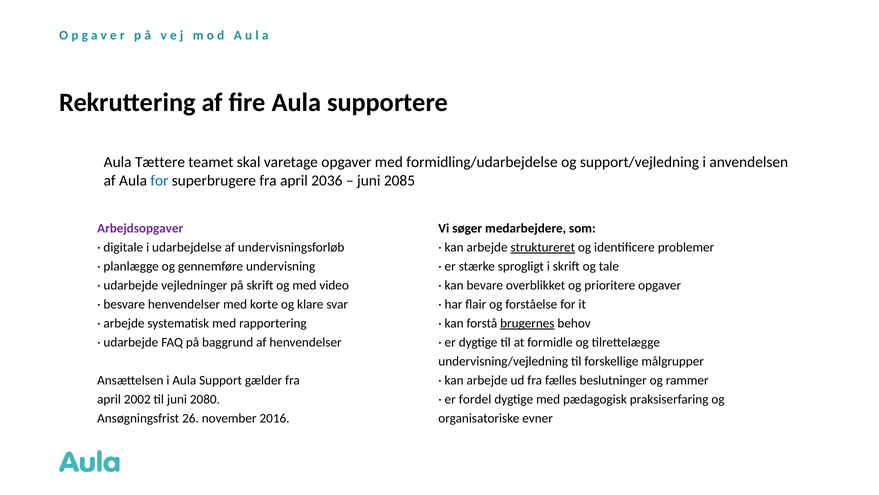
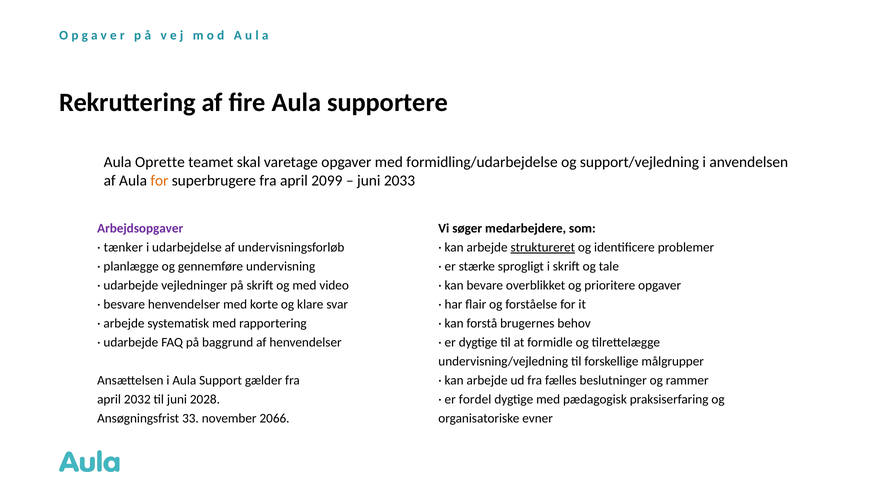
Tættere: Tættere -> Oprette (160, 162)
for colour: blue -> orange (159, 181)
2036: 2036 -> 2099 (327, 181)
2085: 2085 -> 2033 (399, 181)
digitale: digitale -> tænker (123, 247)
brugernes underline: present -> none (527, 323)
2002: 2002 -> 2032 (137, 399)
2080: 2080 -> 2028 (205, 399)
26: 26 -> 33 (190, 418)
2016: 2016 -> 2066 (275, 418)
